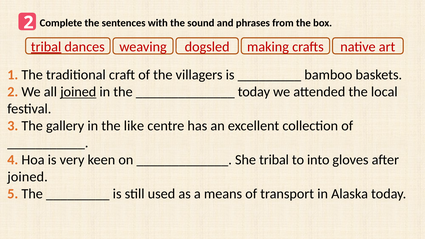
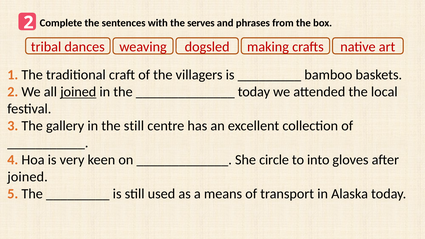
sound: sound -> serves (201, 23)
tribal underline: present -> none (46, 47)
the like: like -> still (134, 126)
She tribal: tribal -> circle (274, 160)
